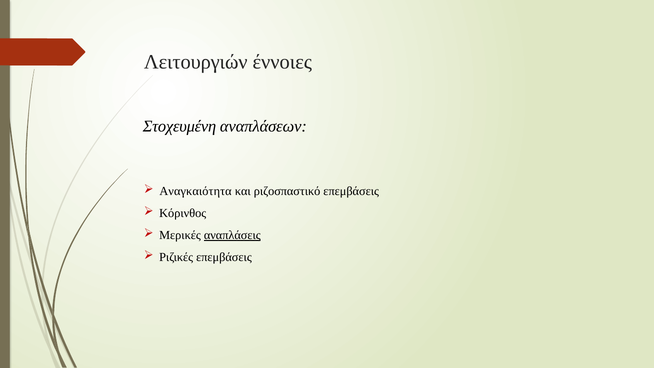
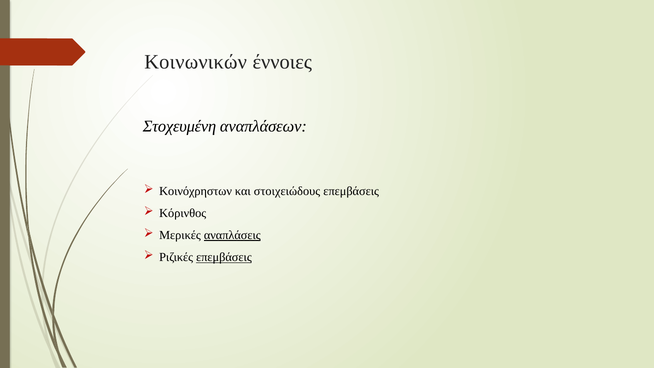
Λειτουργιών: Λειτουργιών -> Κοινωνικών (196, 62)
Αναγκαιότητα: Αναγκαιότητα -> Κοινόχρηστων (196, 191)
ριζοσπαστικό: ριζοσπαστικό -> στοιχειώδους (287, 191)
επεμβάσεις underline: none -> present (224, 257)
